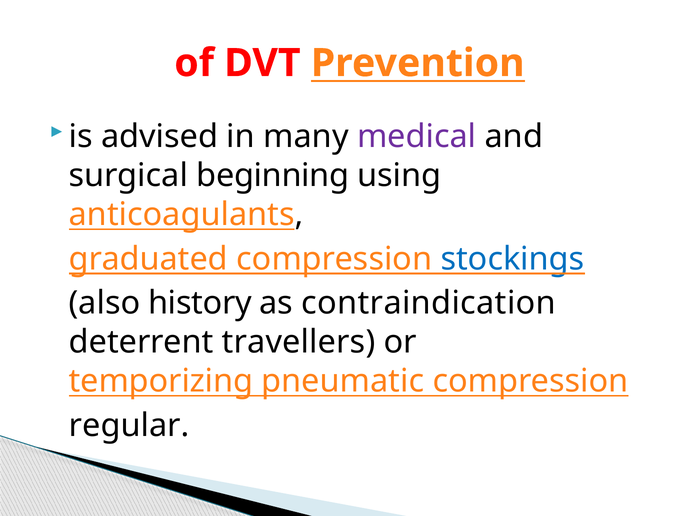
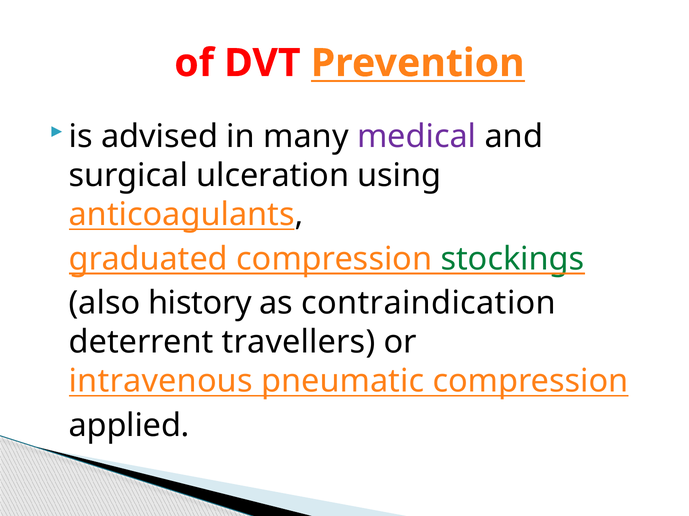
beginning: beginning -> ulceration (273, 176)
stockings colour: blue -> green (513, 259)
temporizing: temporizing -> intravenous (161, 382)
regular: regular -> applied (129, 426)
